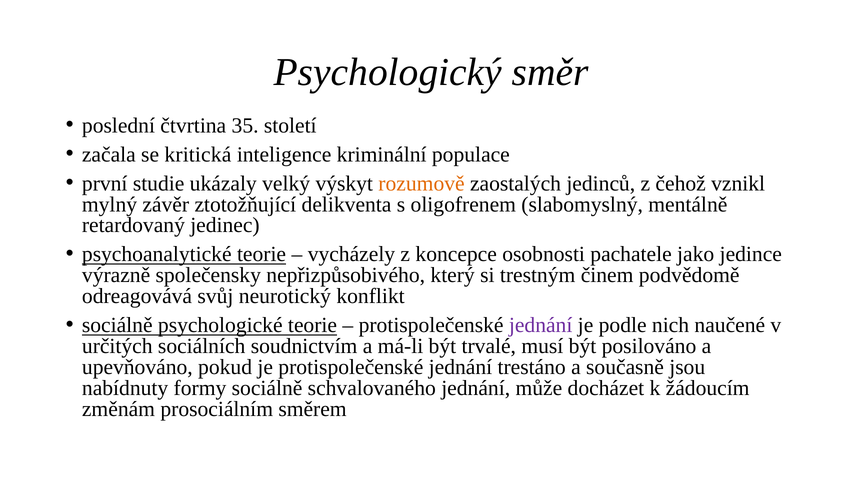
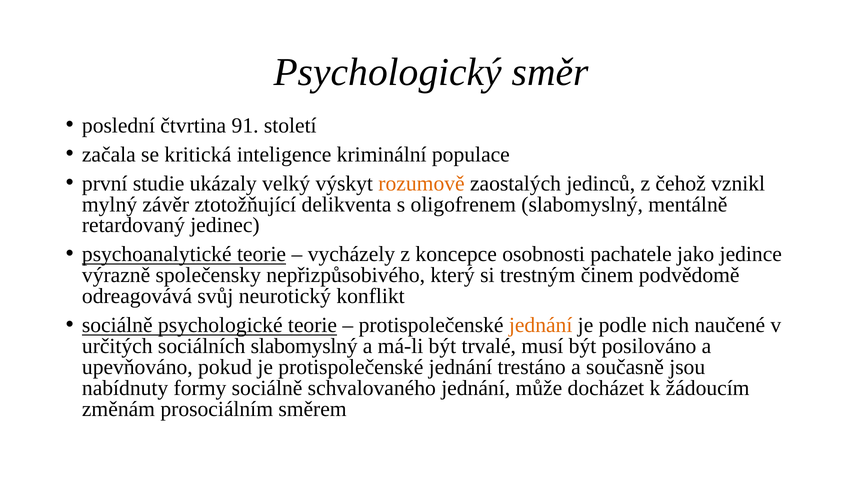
35: 35 -> 91 (245, 126)
jednání colour: purple -> orange (541, 326)
sociálních soudnictvím: soudnictvím -> slabomyslný (304, 347)
